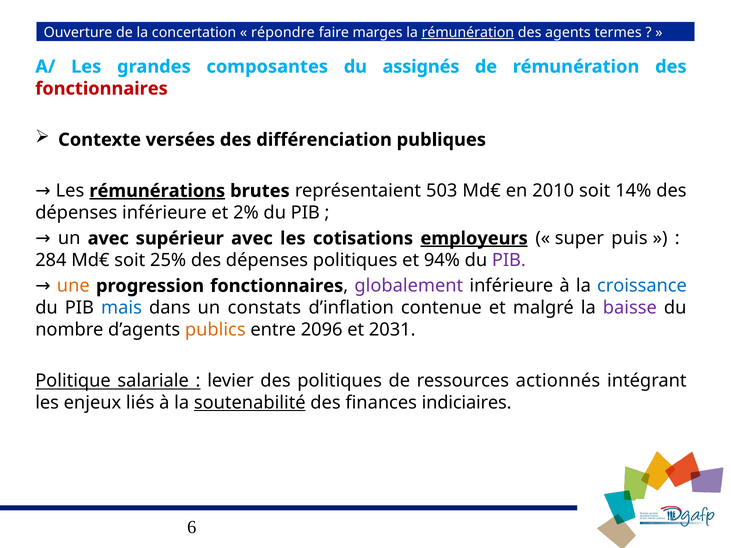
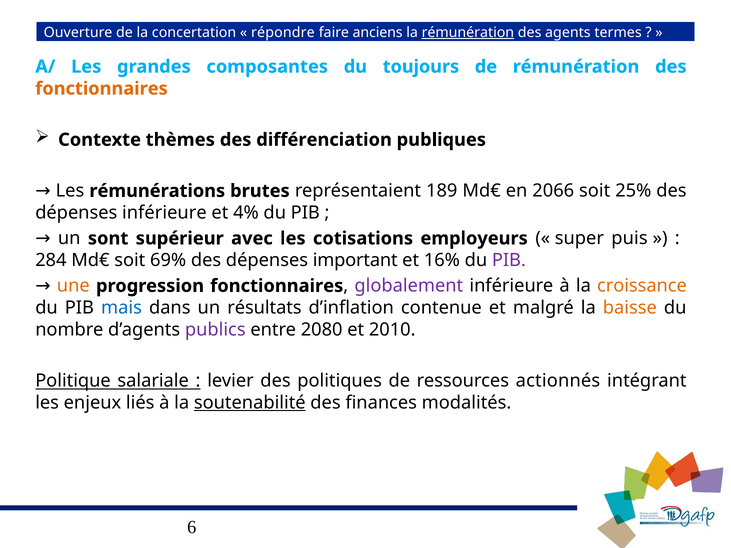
marges: marges -> anciens (378, 33)
assignés: assignés -> toujours (421, 67)
fonctionnaires colour: red -> orange (102, 89)
versées: versées -> thèmes (180, 140)
rémunérations underline: present -> none (157, 191)
503: 503 -> 189 (442, 191)
2010: 2010 -> 2066 (553, 191)
14%: 14% -> 25% (633, 191)
2%: 2% -> 4% (246, 213)
un avec: avec -> sont (108, 239)
employeurs underline: present -> none (474, 239)
25%: 25% -> 69% (168, 260)
dépenses politiques: politiques -> important (355, 260)
94%: 94% -> 16% (442, 260)
croissance colour: blue -> orange (642, 286)
constats: constats -> résultats (264, 308)
baisse colour: purple -> orange (630, 308)
publics colour: orange -> purple (215, 330)
2096: 2096 -> 2080 (322, 330)
2031: 2031 -> 2010 (392, 330)
indiciaires: indiciaires -> modalités (467, 403)
